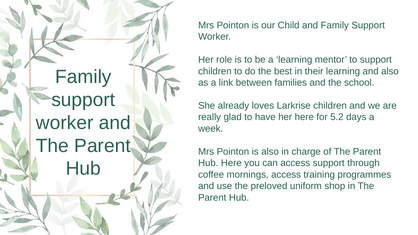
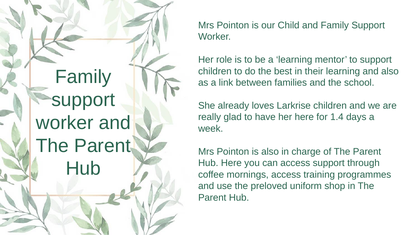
5.2: 5.2 -> 1.4 (337, 117)
